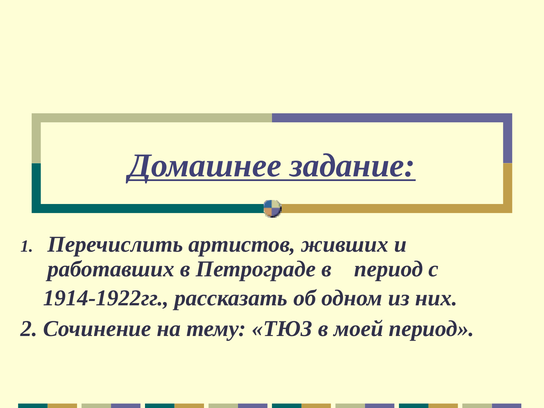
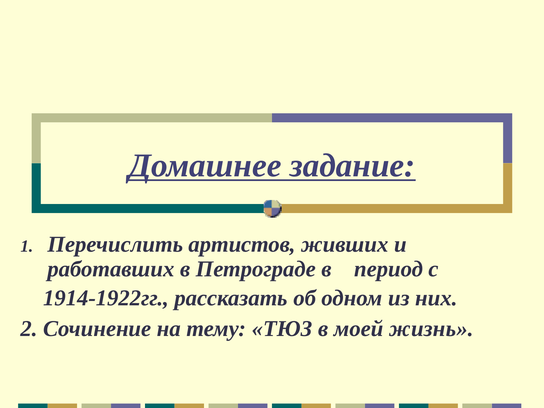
моей период: период -> жизнь (431, 329)
